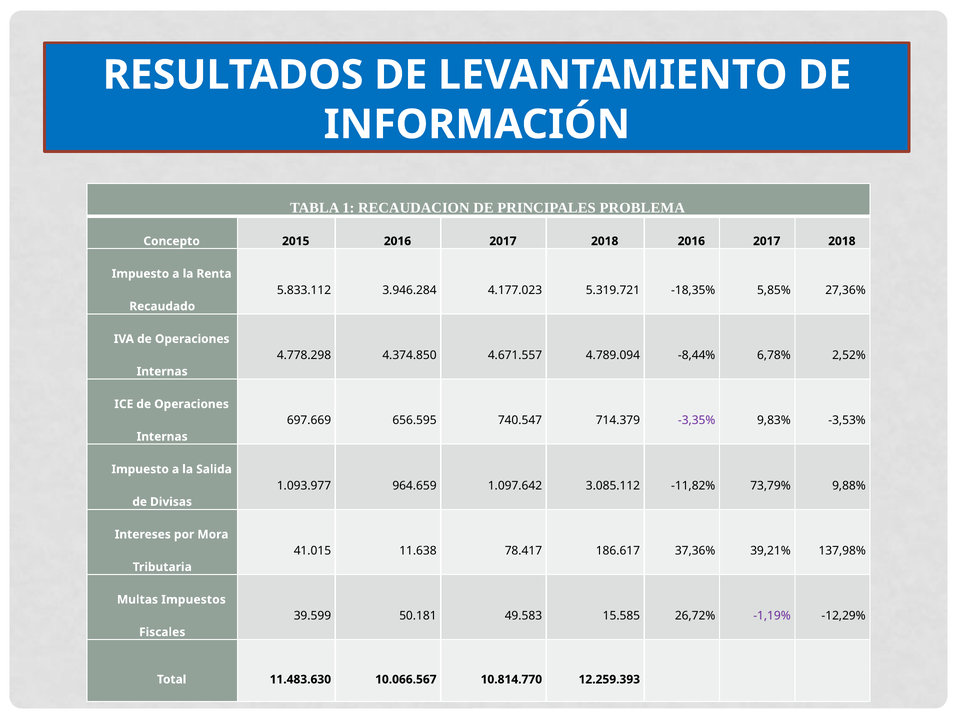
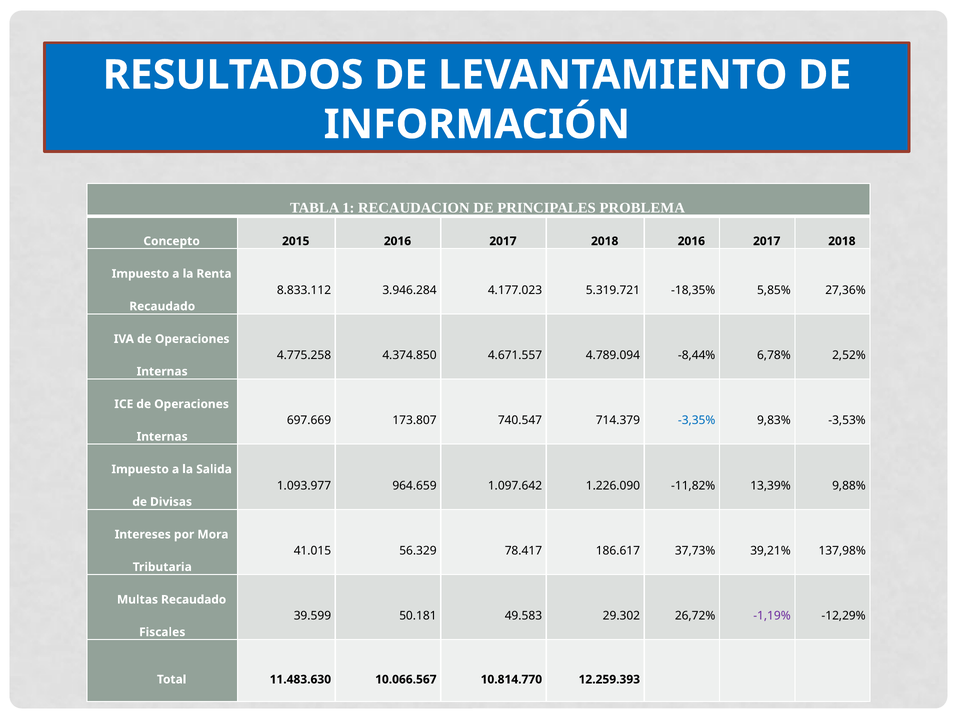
5.833.112: 5.833.112 -> 8.833.112 (304, 290)
4.778.298: 4.778.298 -> 4.775.258 (304, 355)
656.595: 656.595 -> 173.807 (415, 420)
-3,35% colour: purple -> blue (697, 420)
3.085.112: 3.085.112 -> 1.226.090 (613, 485)
73,79%: 73,79% -> 13,39% (771, 485)
11.638: 11.638 -> 56.329 (418, 551)
37,36%: 37,36% -> 37,73% (695, 551)
Multas Impuestos: Impuestos -> Recaudado (194, 599)
15.585: 15.585 -> 29.302 (621, 616)
